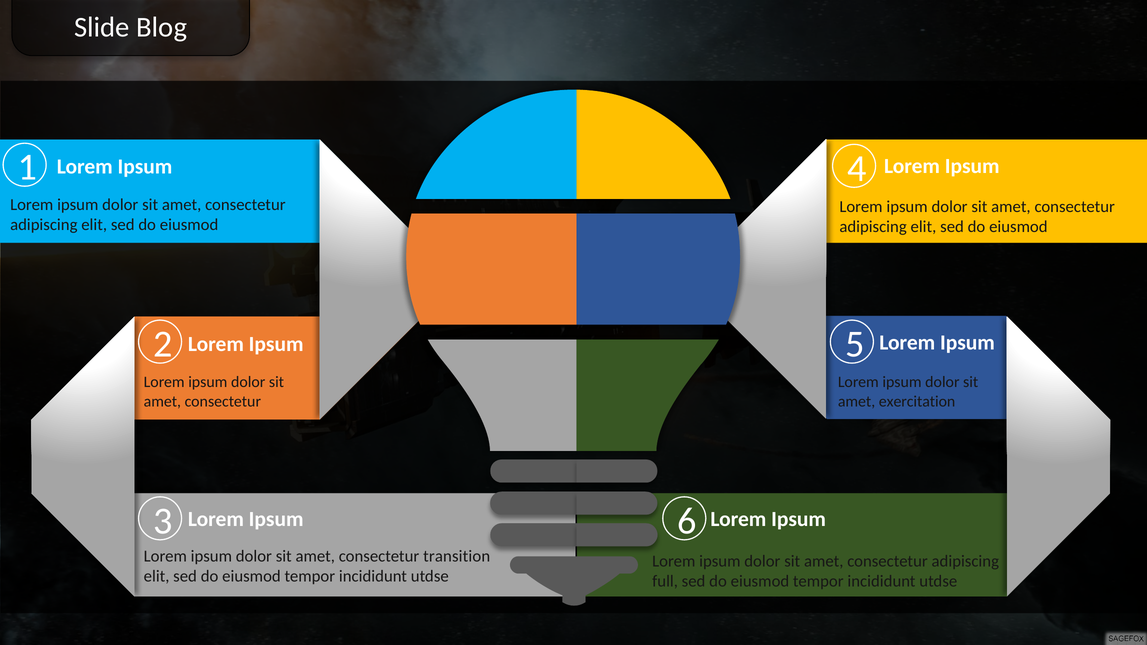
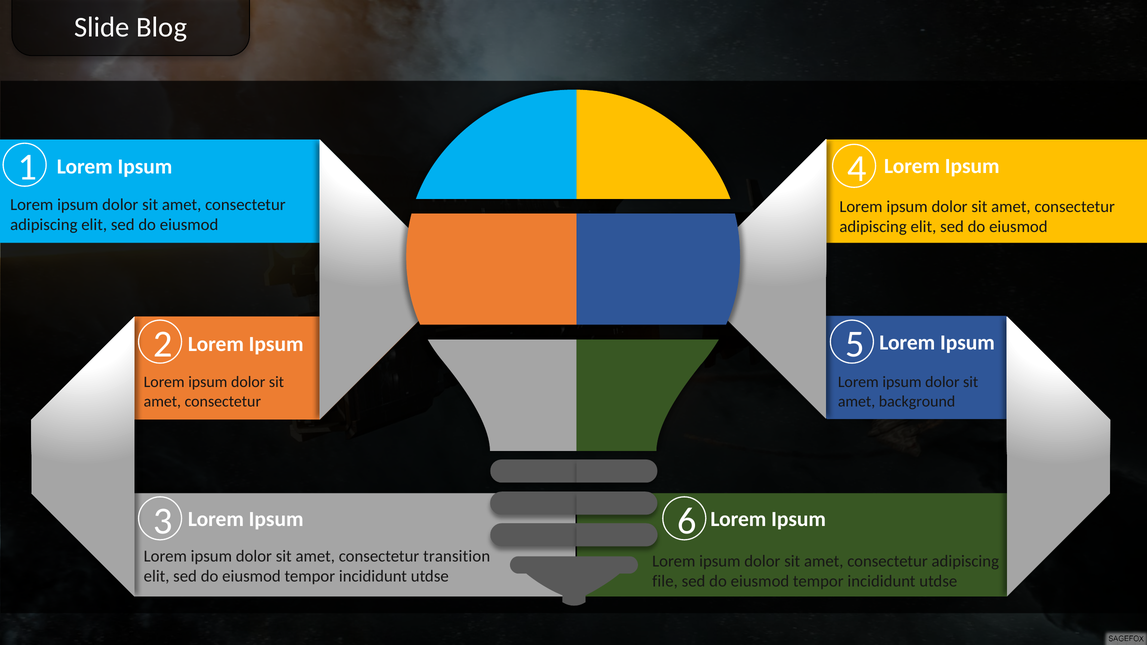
exercitation: exercitation -> background (917, 401)
full: full -> file (665, 581)
